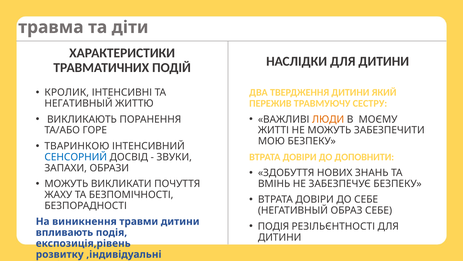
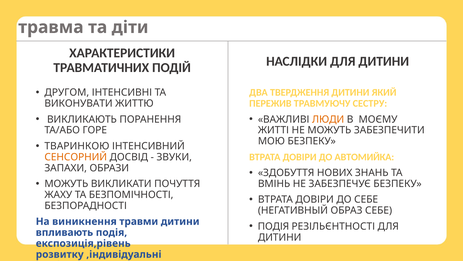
КРОЛИК: КРОЛИК -> ДРУГОМ (67, 92)
НЕГАТИВНЫЙ: НЕГАТИВНЫЙ -> ВИКОНУВАТИ (79, 103)
ДОПОВНИТИ: ДОПОВНИТИ -> АВТОМИЙКА (364, 157)
СЕНСОРНИЙ colour: blue -> orange (76, 157)
